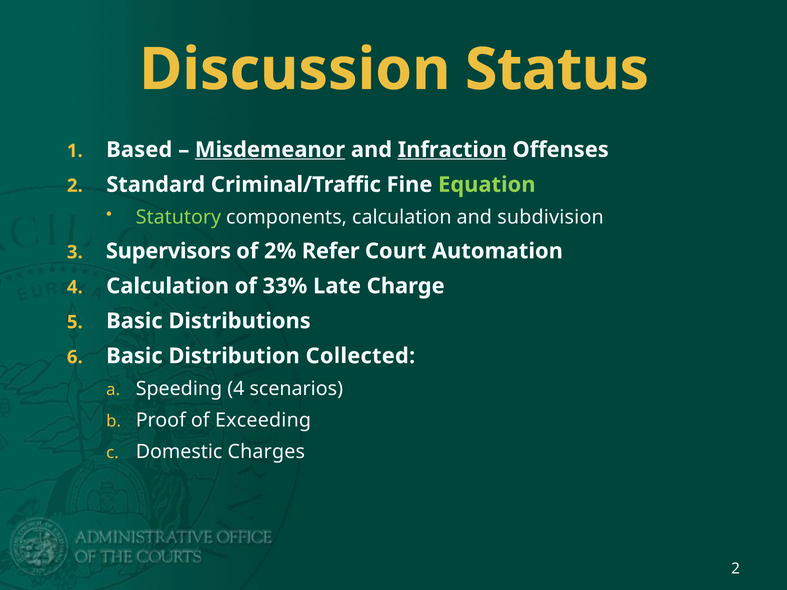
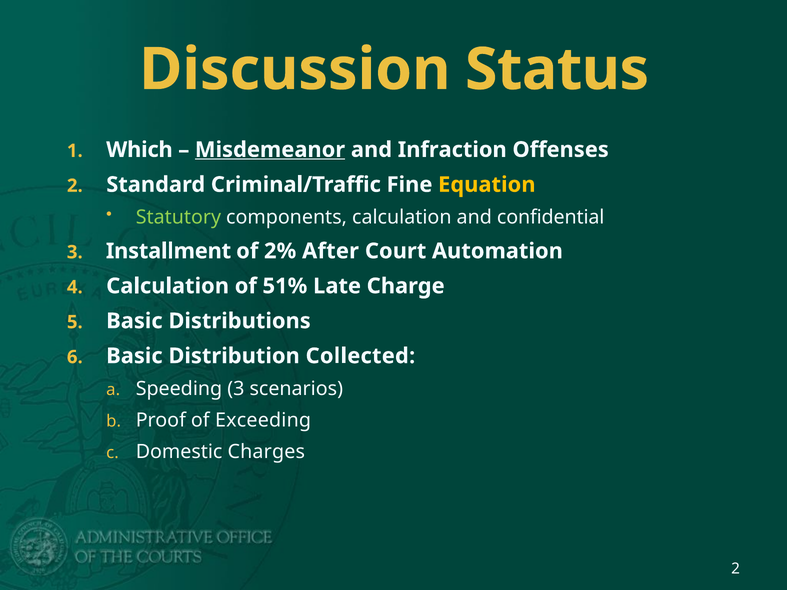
Based: Based -> Which (139, 150)
Infraction underline: present -> none (452, 150)
Equation colour: light green -> yellow (487, 185)
subdivision: subdivision -> confidential (551, 217)
Supervisors: Supervisors -> Installment (168, 251)
Refer: Refer -> After (330, 251)
33%: 33% -> 51% (285, 286)
Speeding 4: 4 -> 3 (236, 389)
